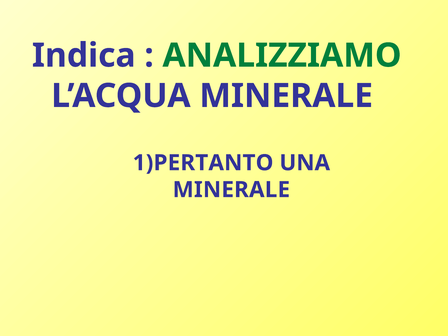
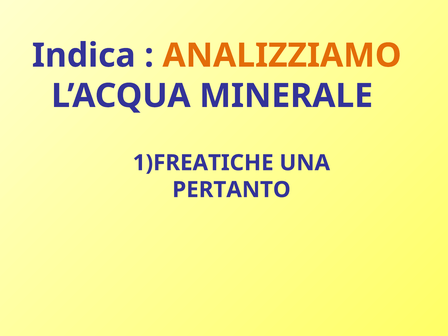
ANALIZZIAMO colour: green -> orange (282, 56)
1)PERTANTO: 1)PERTANTO -> 1)FREATICHE (203, 163)
MINERALE: MINERALE -> PERTANTO (231, 190)
